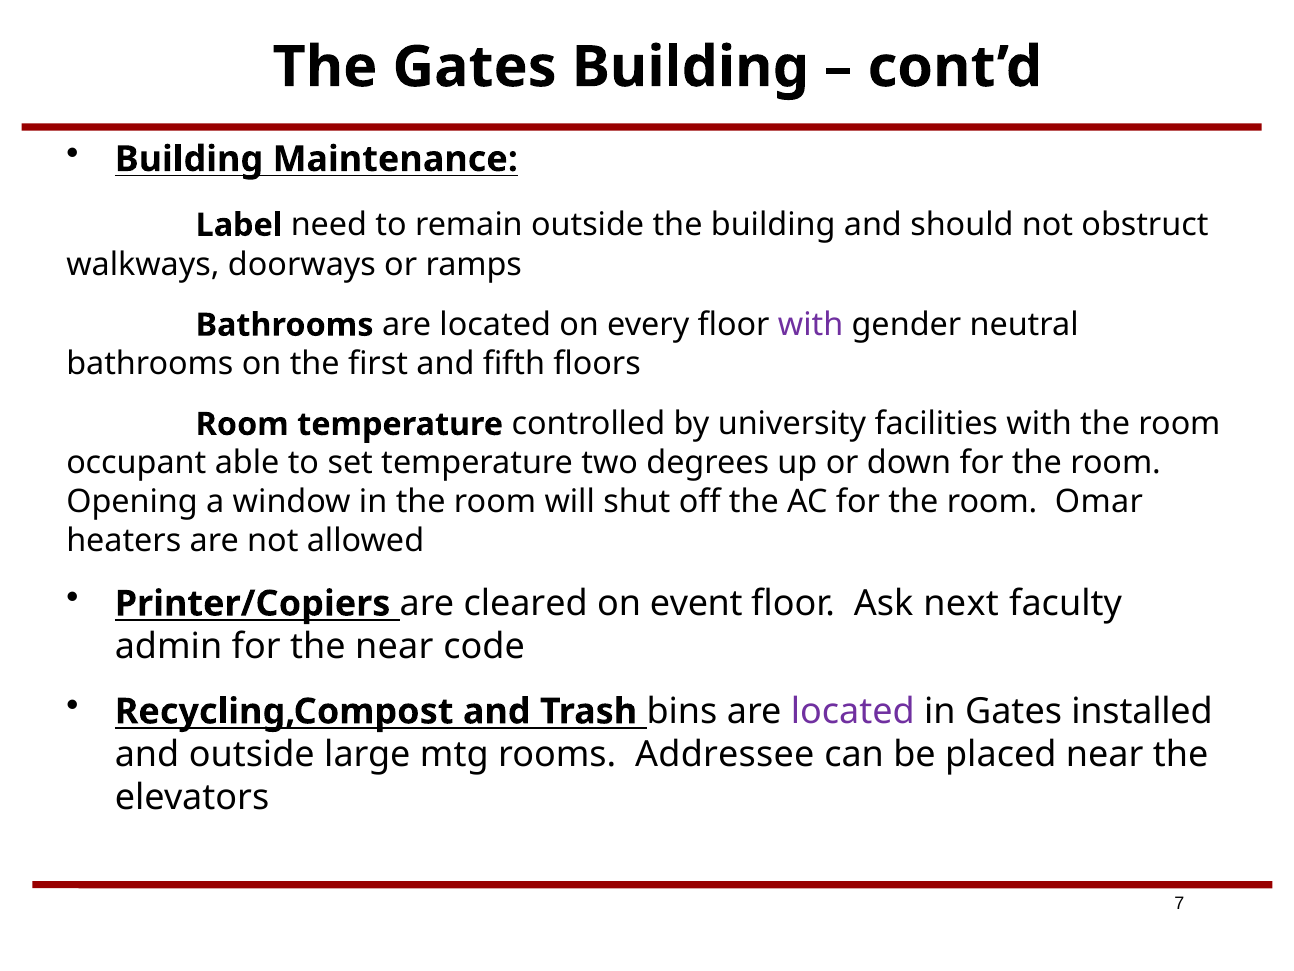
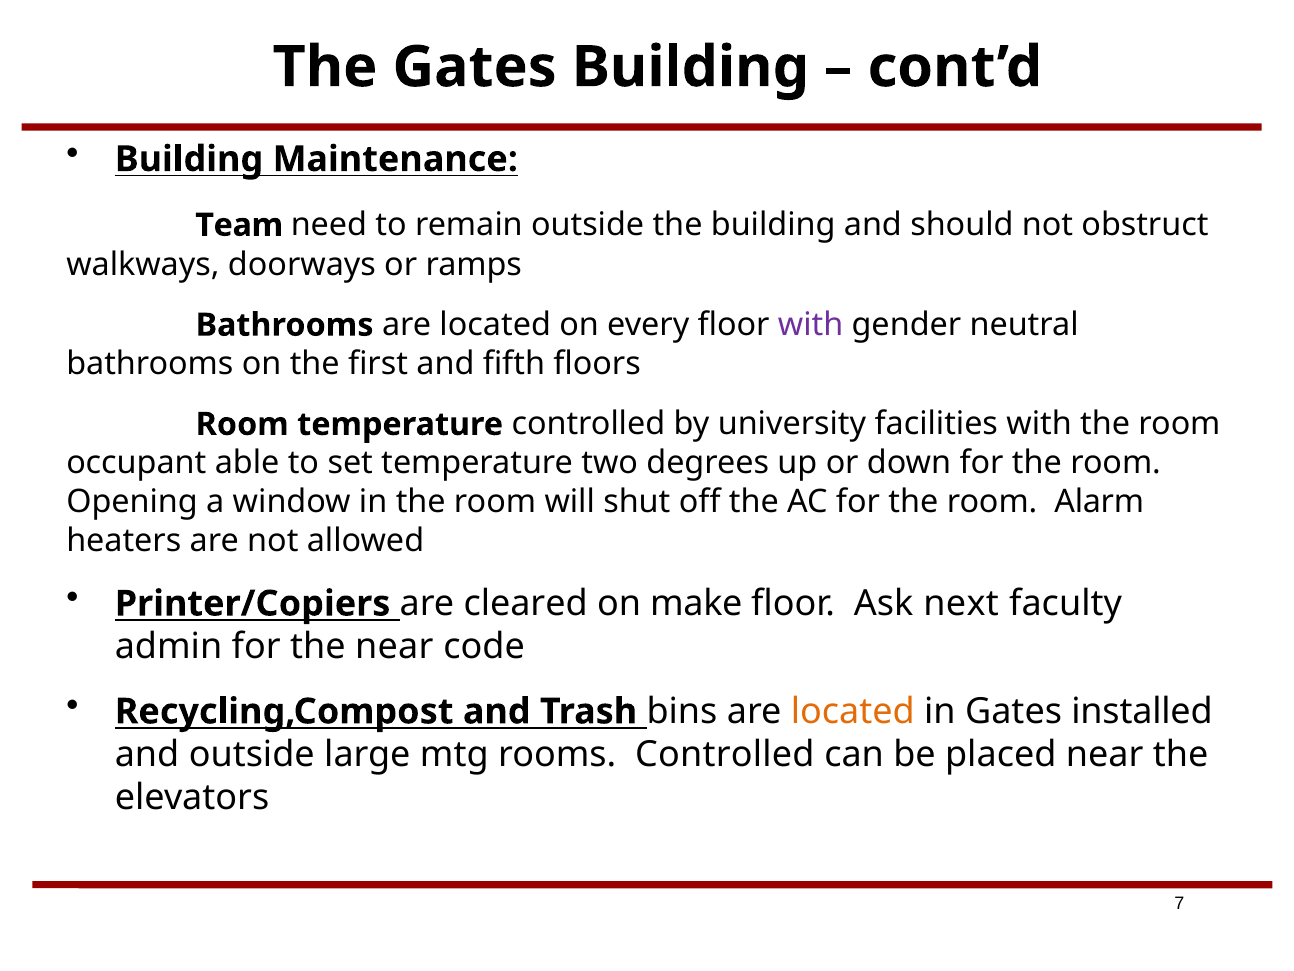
Label: Label -> Team (239, 225)
Omar: Omar -> Alarm (1099, 502)
event: event -> make (696, 603)
located colour: purple -> orange (853, 711)
rooms Addressee: Addressee -> Controlled (725, 754)
